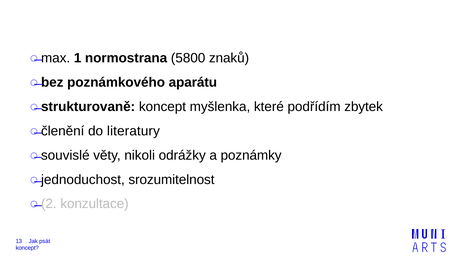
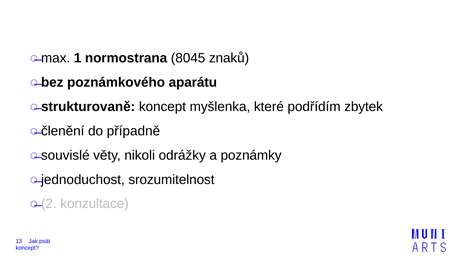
5800: 5800 -> 8045 (188, 58)
literatury: literatury -> případně (133, 131)
